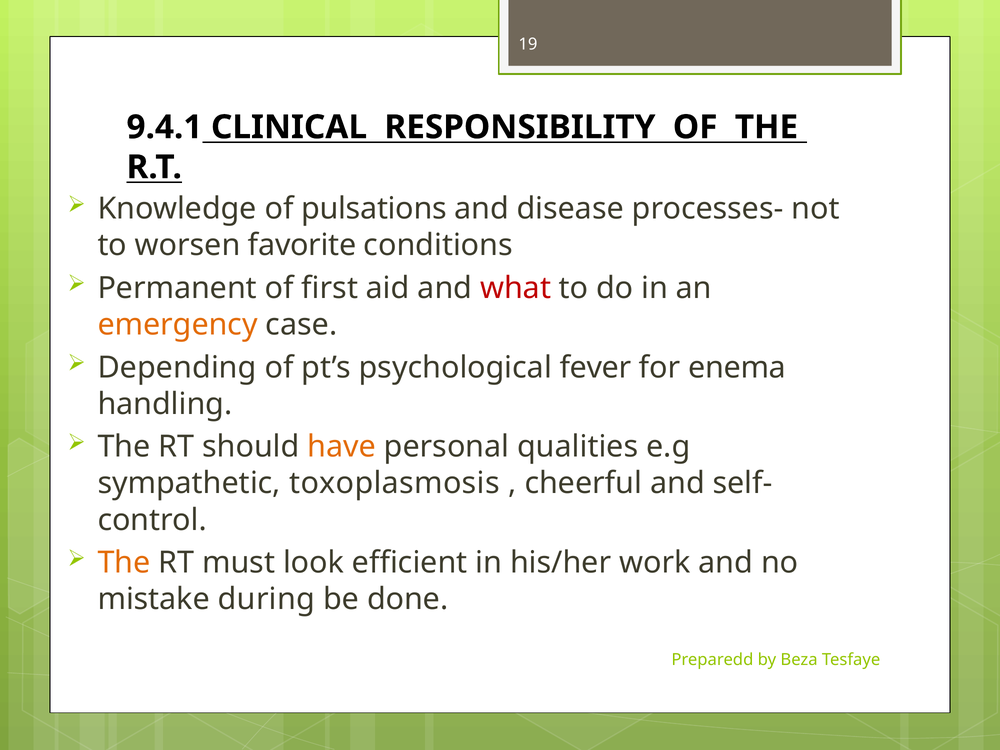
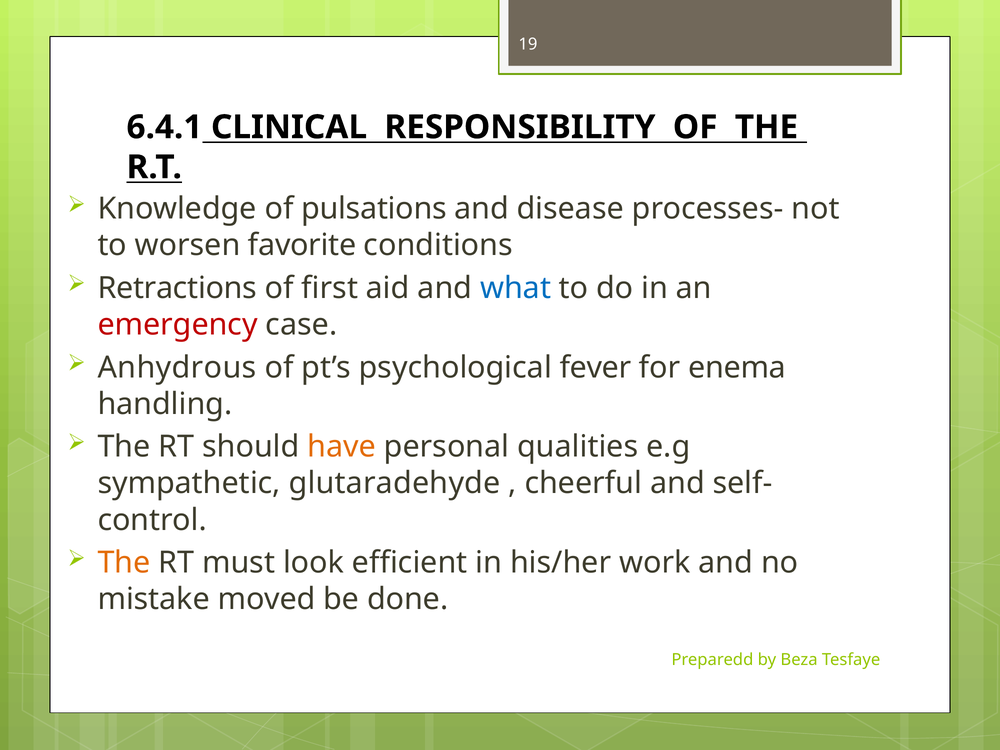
9.4.1: 9.4.1 -> 6.4.1 (164, 127)
Permanent: Permanent -> Retractions (177, 288)
what colour: red -> blue (516, 288)
emergency colour: orange -> red (178, 325)
Depending: Depending -> Anhydrous (177, 367)
toxoplasmosis: toxoplasmosis -> glutaradehyde (395, 483)
during: during -> moved (267, 599)
